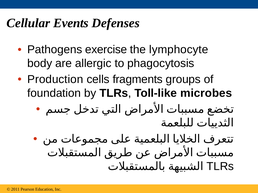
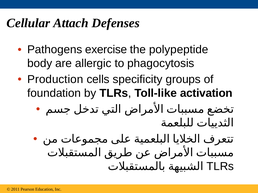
Events: Events -> Attach (71, 23)
lymphocyte: lymphocyte -> polypeptide (179, 50)
fragments: fragments -> specificity (138, 80)
microbes: microbes -> activation (206, 93)
